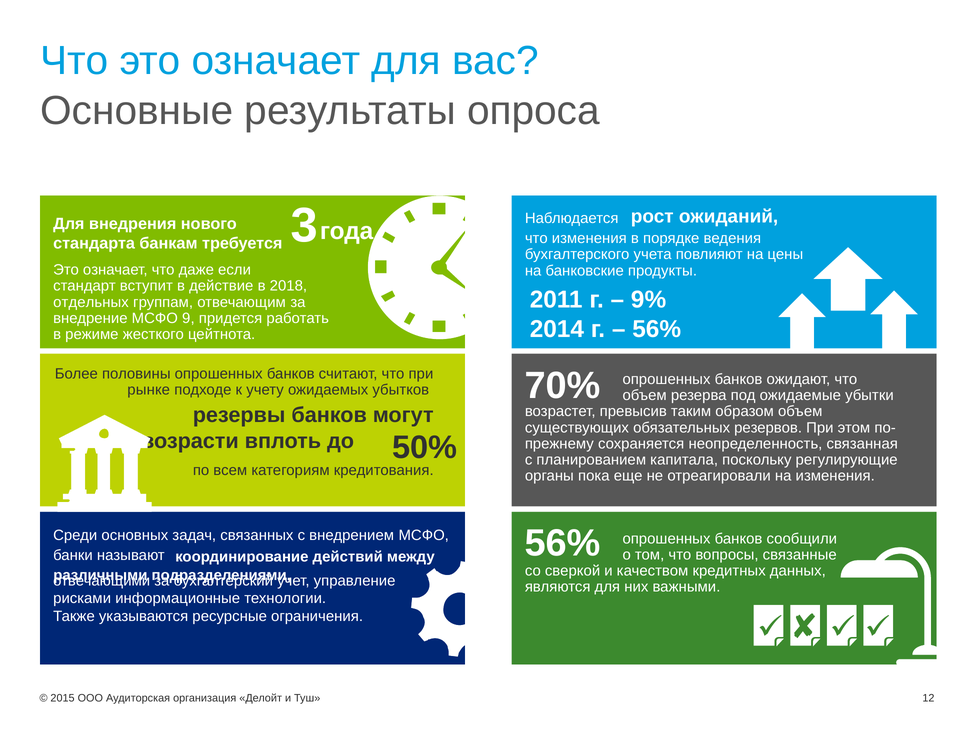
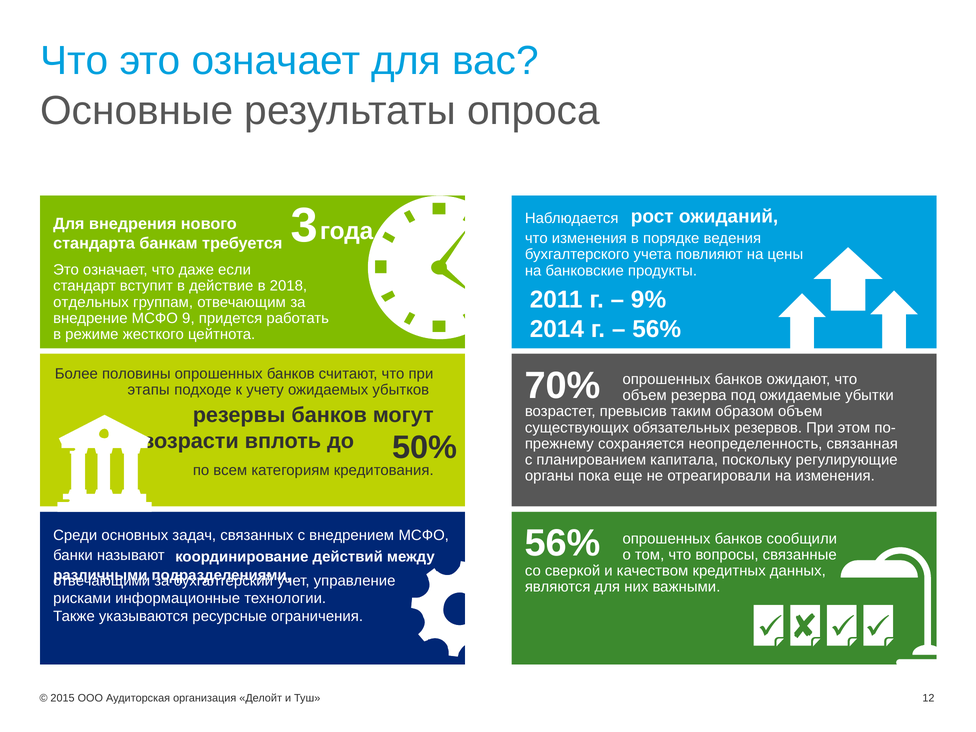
рынке: рынке -> этапы (149, 390)
